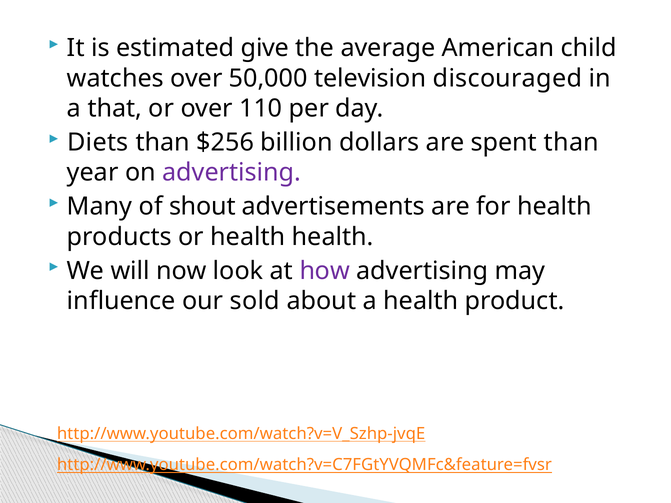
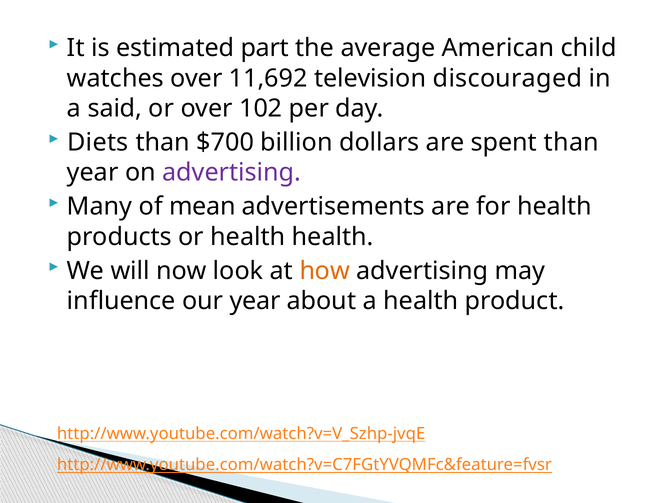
give: give -> part (265, 48)
50,000: 50,000 -> 11,692 (268, 78)
that: that -> said (115, 109)
110: 110 -> 102 (261, 109)
$256: $256 -> $700 (225, 143)
shout: shout -> mean (202, 207)
how colour: purple -> orange (325, 271)
our sold: sold -> year (255, 301)
